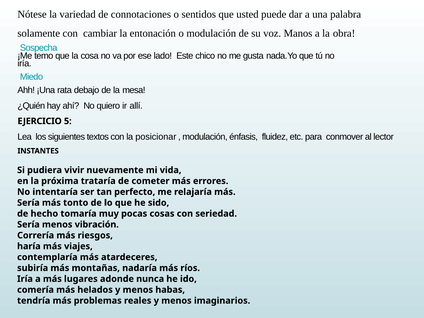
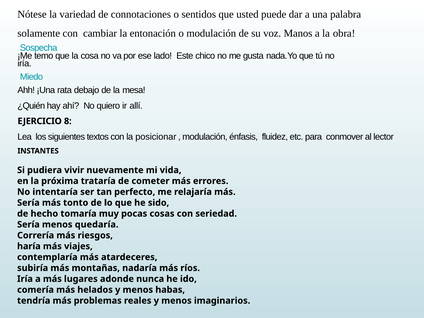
5: 5 -> 8 (68, 121)
vibración: vibración -> quedaría (97, 225)
